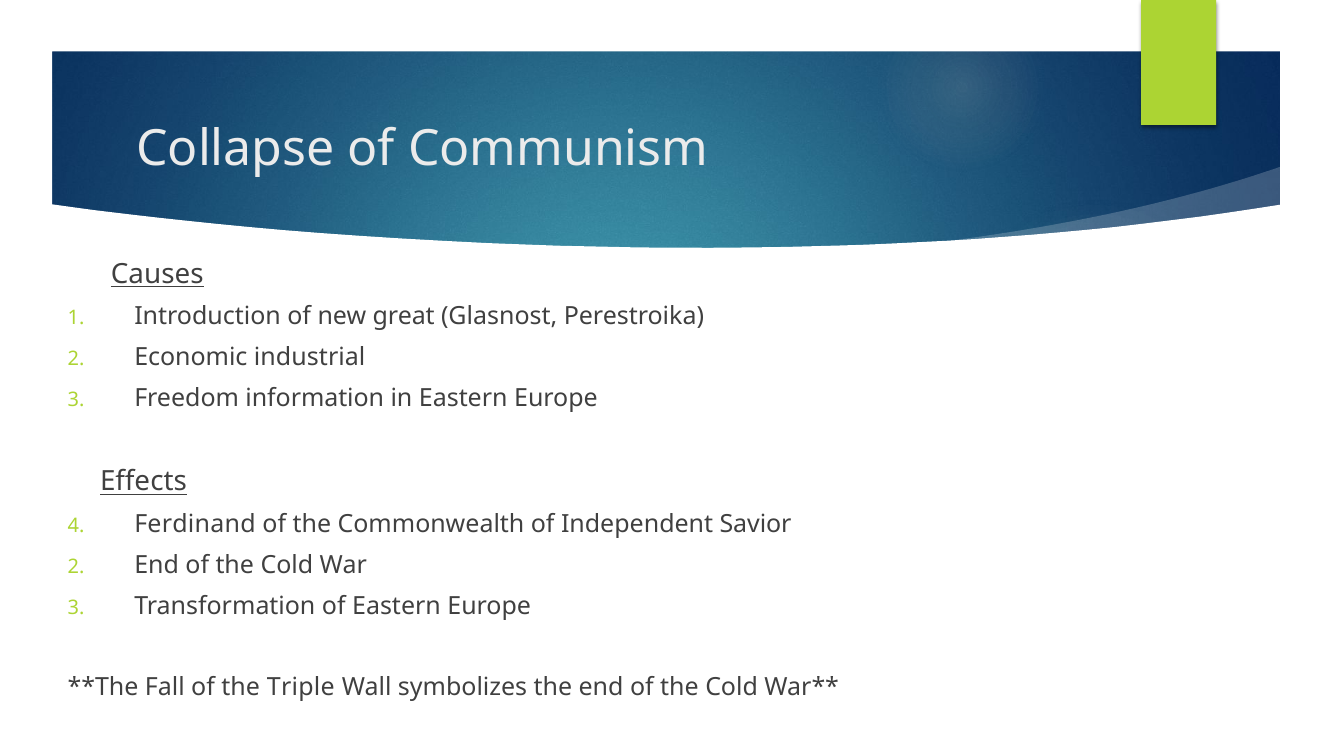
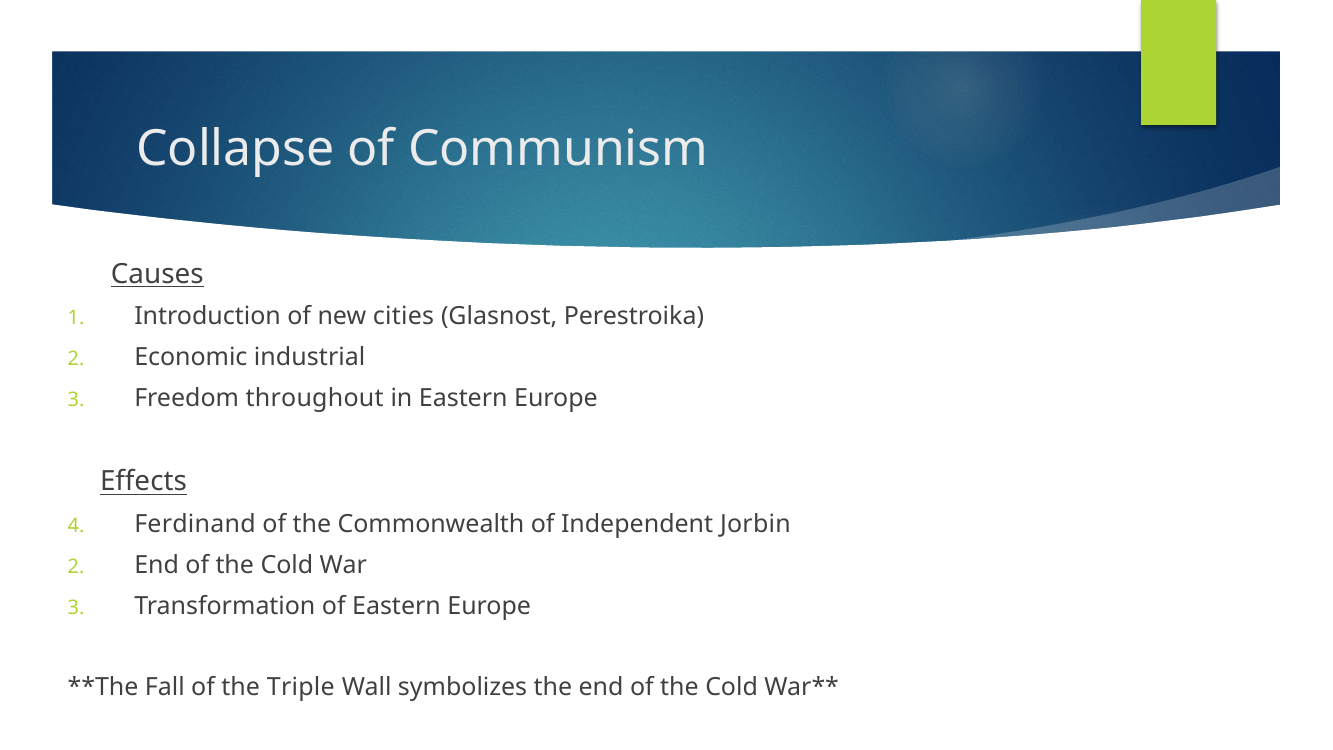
great: great -> cities (403, 316)
information: information -> throughout (315, 398)
Savior: Savior -> Jorbin (755, 524)
